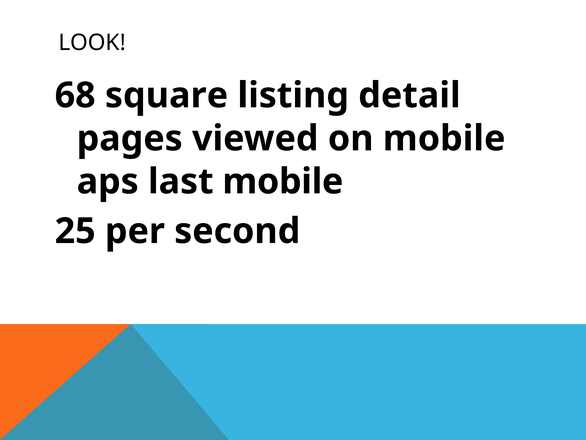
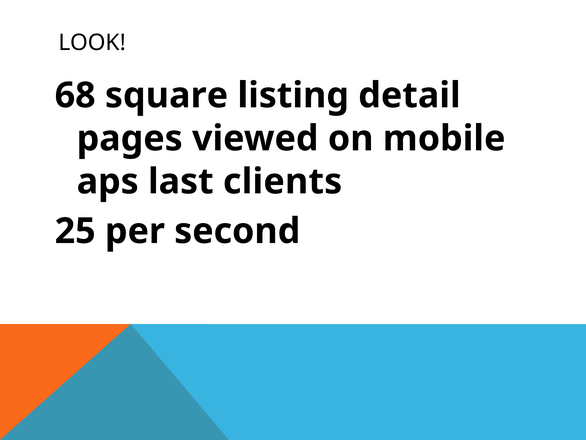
last mobile: mobile -> clients (283, 181)
